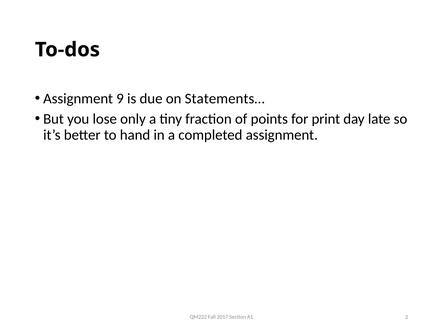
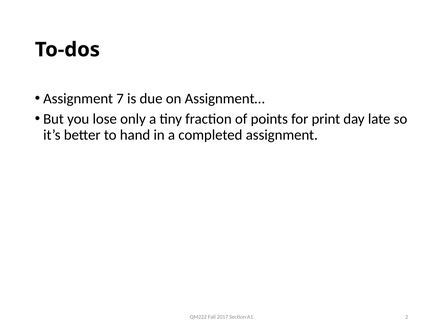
9: 9 -> 7 (120, 99)
Statements…: Statements… -> Assignment… (225, 99)
